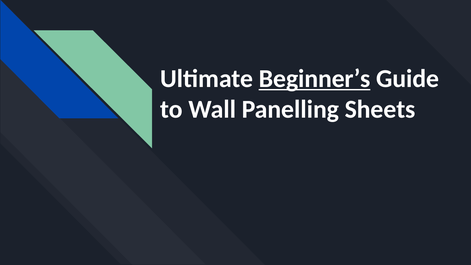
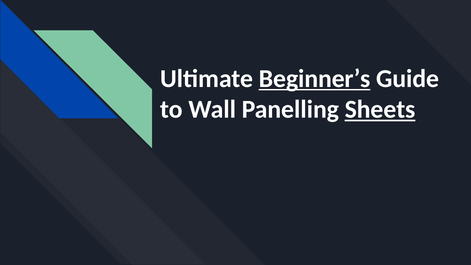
Sheets underline: none -> present (380, 109)
